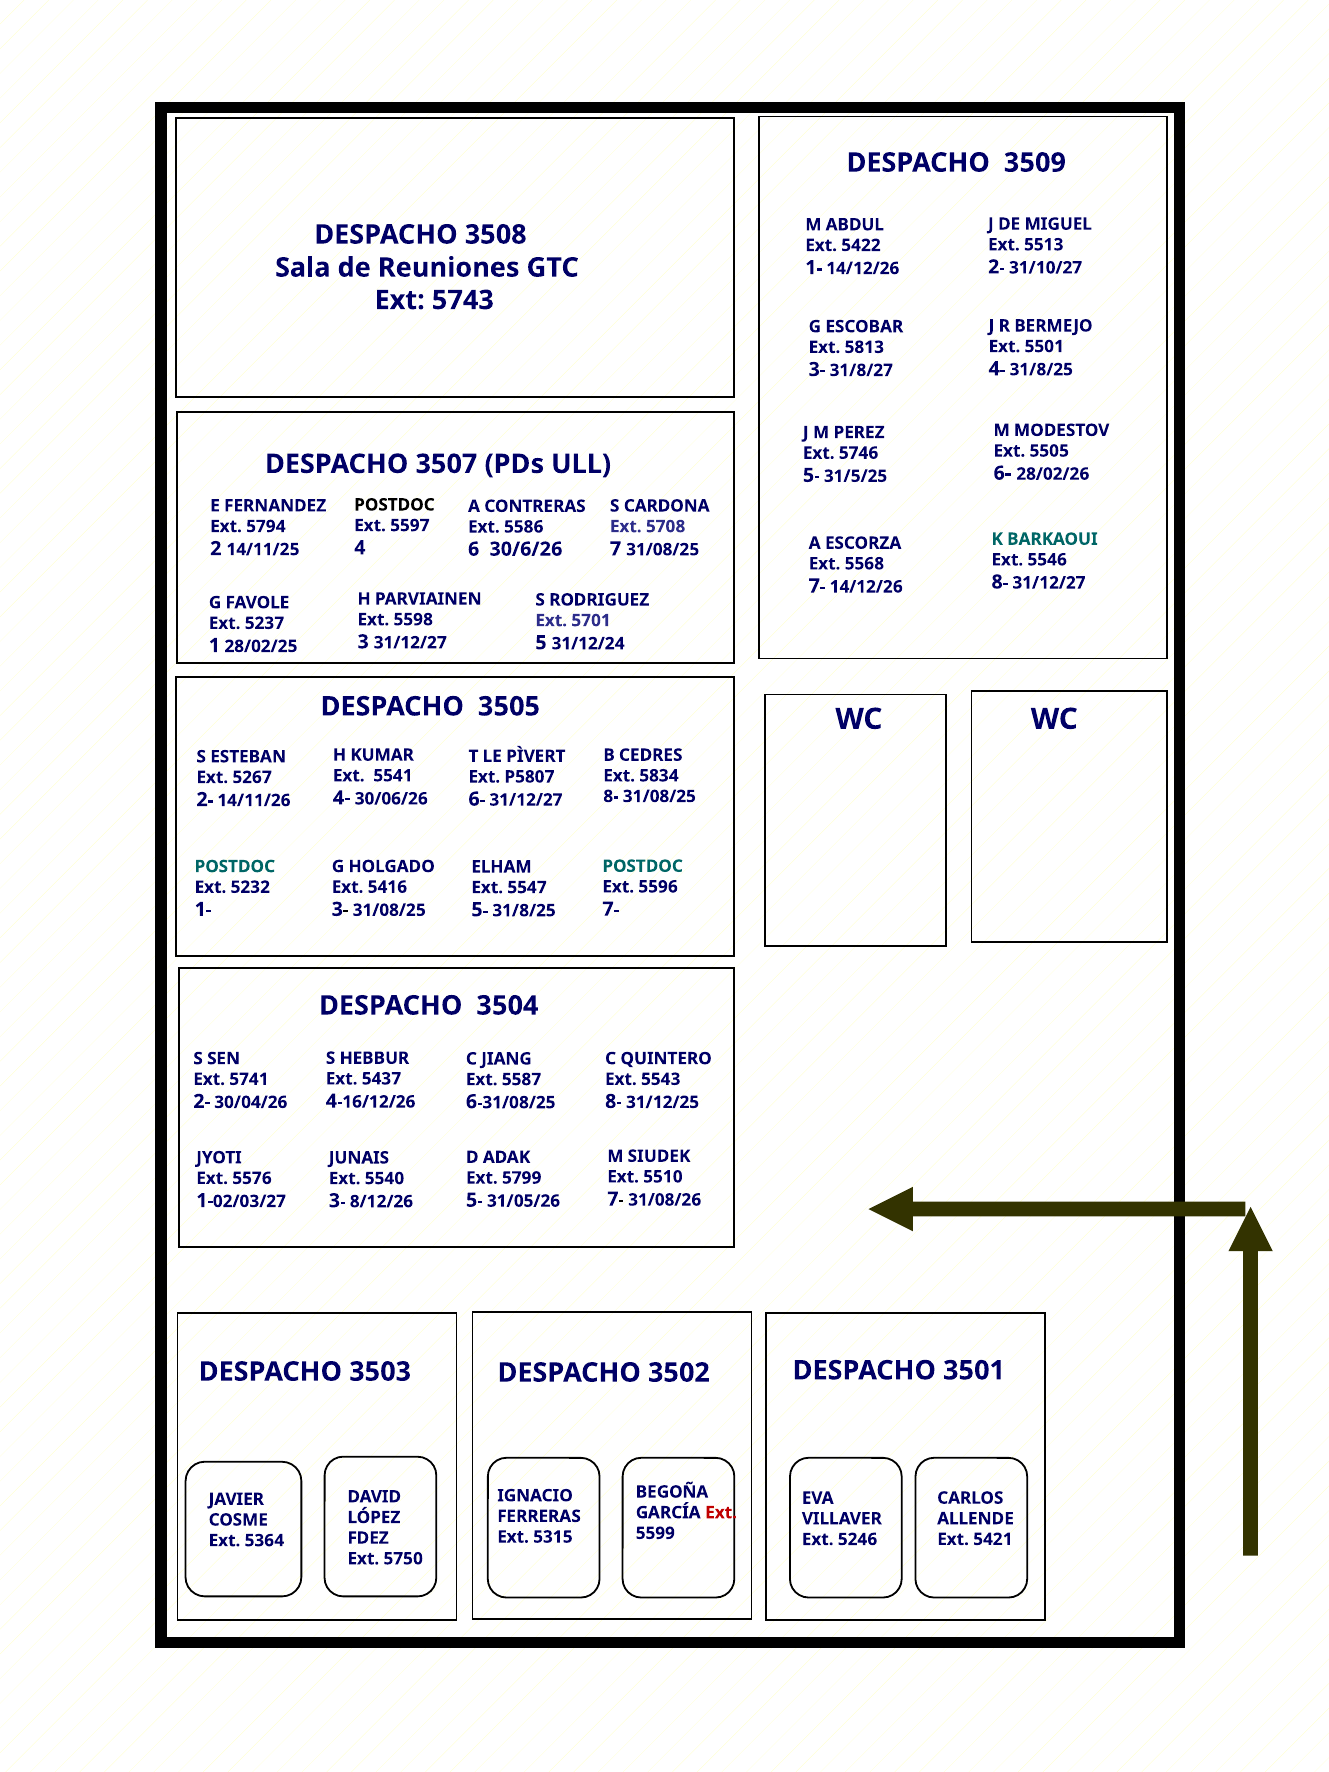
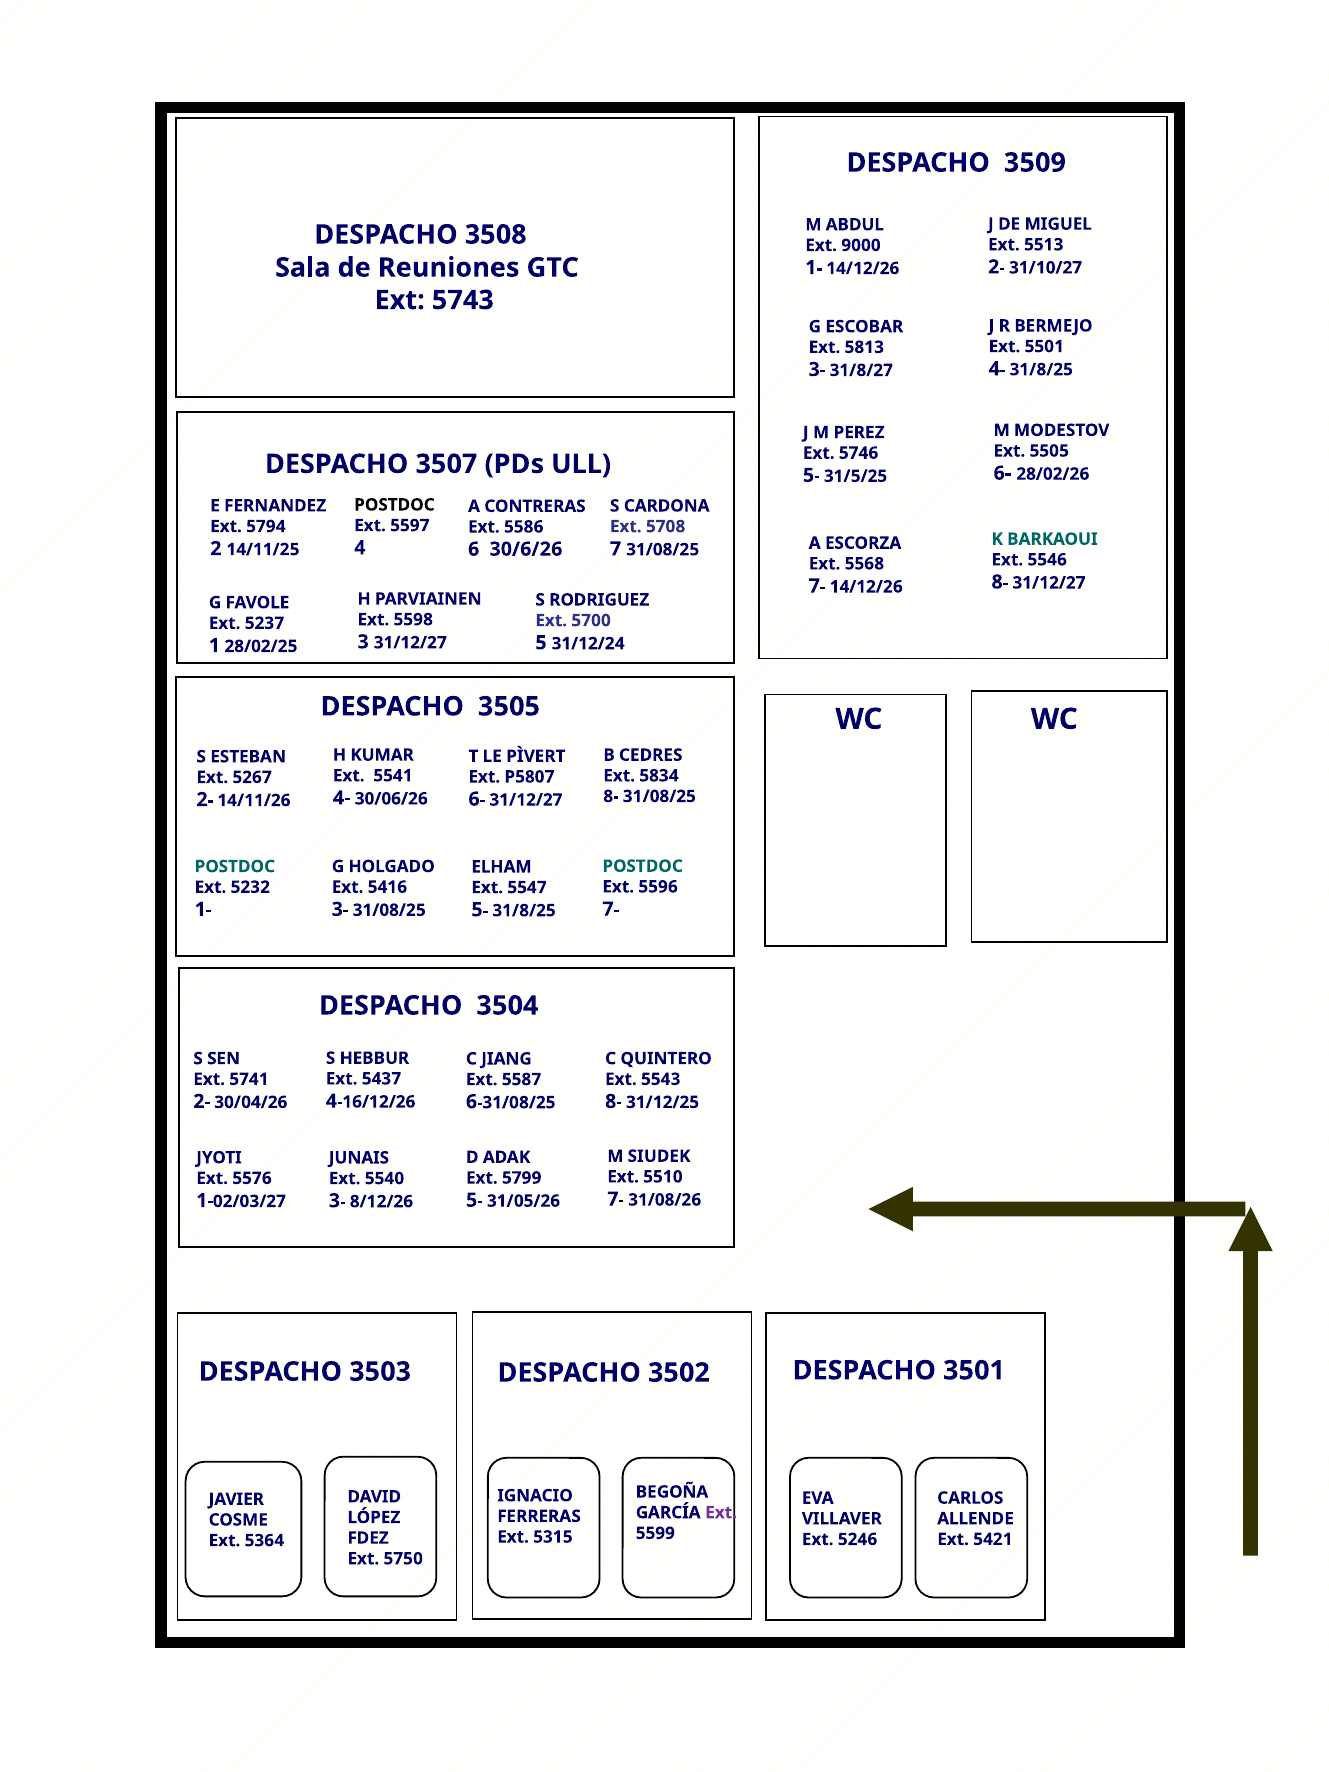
5422: 5422 -> 9000 (861, 245)
5701: 5701 -> 5700 (591, 621)
Ext colour: red -> purple (721, 1513)
